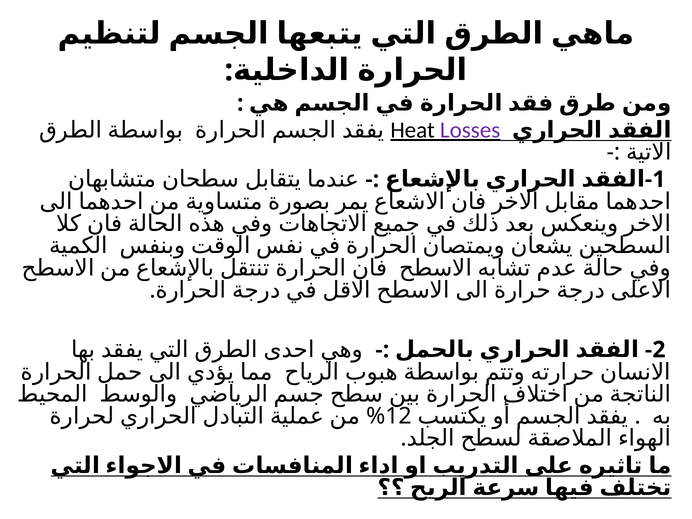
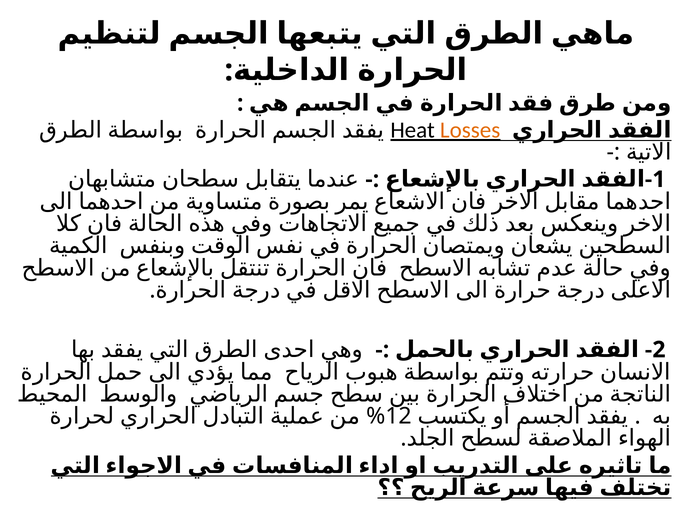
Losses colour: purple -> orange (470, 130)
